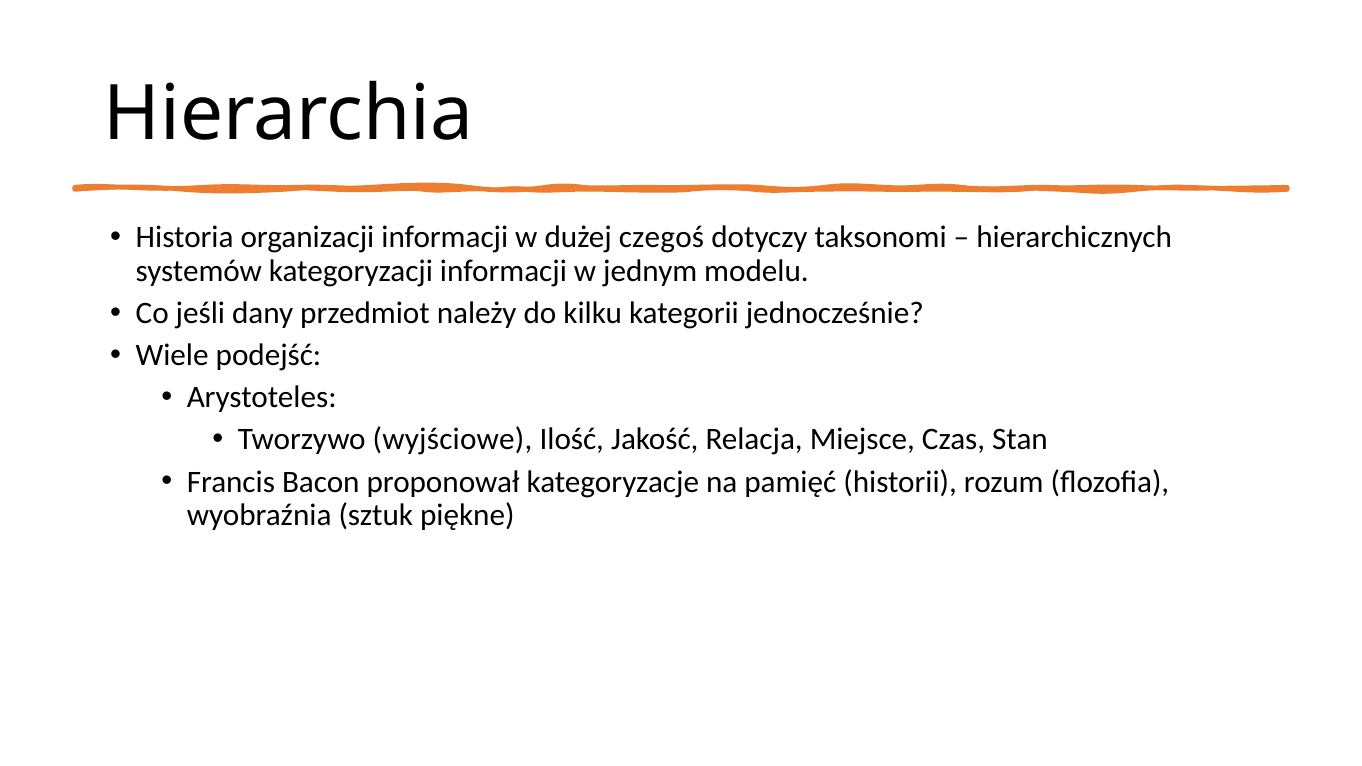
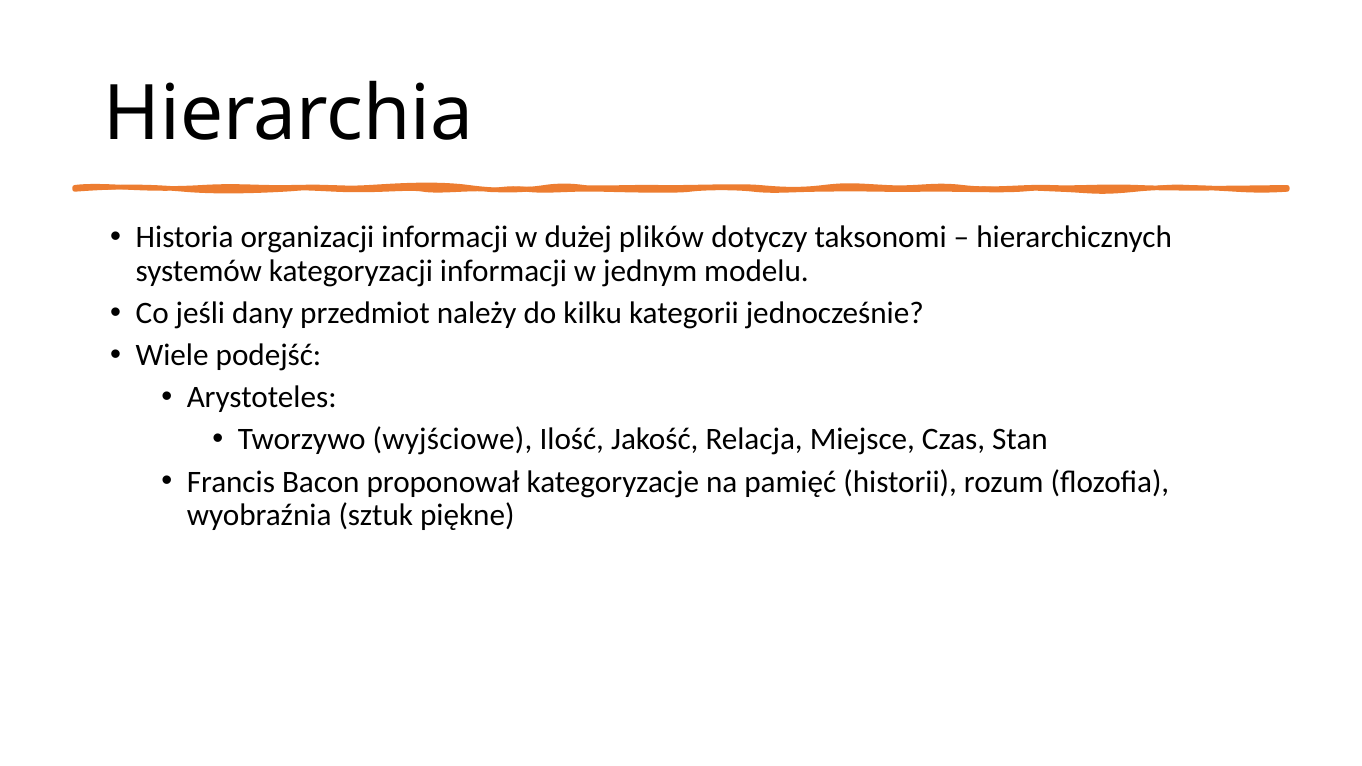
czegoś: czegoś -> plików (661, 237)
